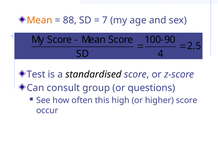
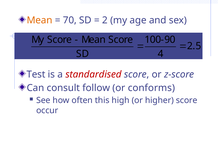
88: 88 -> 70 (70, 20)
7: 7 -> 2 (105, 20)
standardised colour: black -> red (93, 75)
group: group -> follow (96, 88)
questions: questions -> conforms (151, 88)
